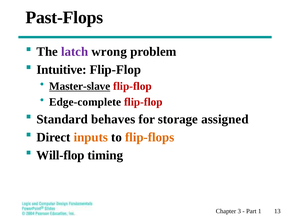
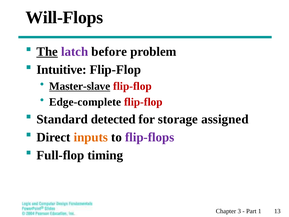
Past-Flops: Past-Flops -> Will-Flops (64, 17)
The underline: none -> present (47, 52)
wrong: wrong -> before (109, 52)
behaves: behaves -> detected (113, 119)
flip-flops colour: orange -> purple (150, 137)
Will-flop: Will-flop -> Full-flop (60, 155)
